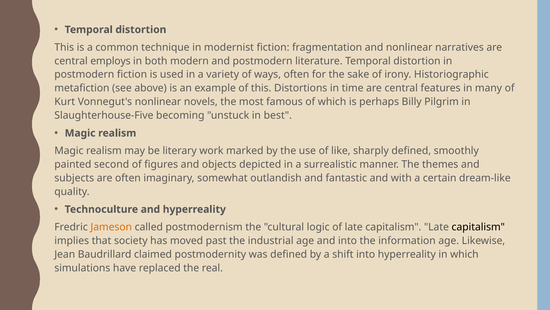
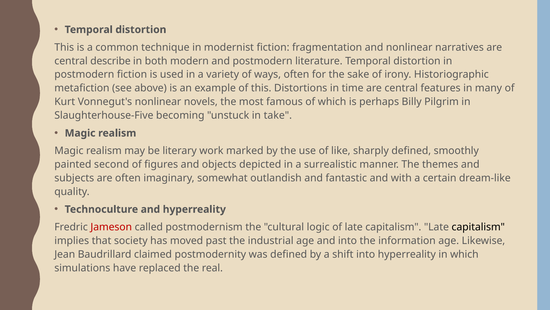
employs: employs -> describe (110, 61)
best: best -> take (278, 115)
Jameson colour: orange -> red (111, 227)
